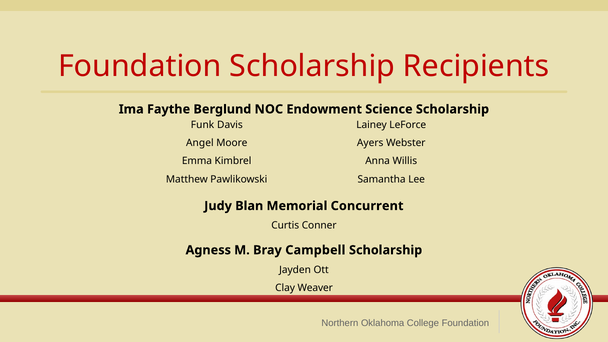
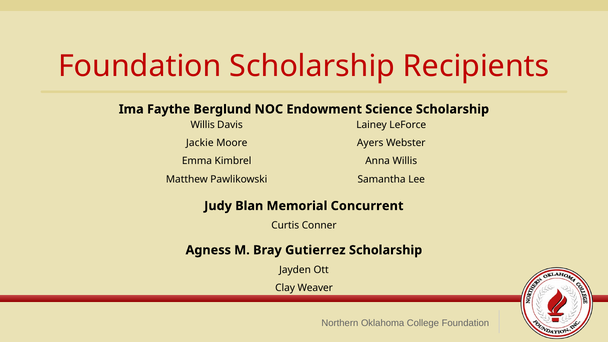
Funk: Funk -> Willis (203, 125)
Angel: Angel -> Jackie (200, 143)
Campbell: Campbell -> Gutierrez (315, 250)
